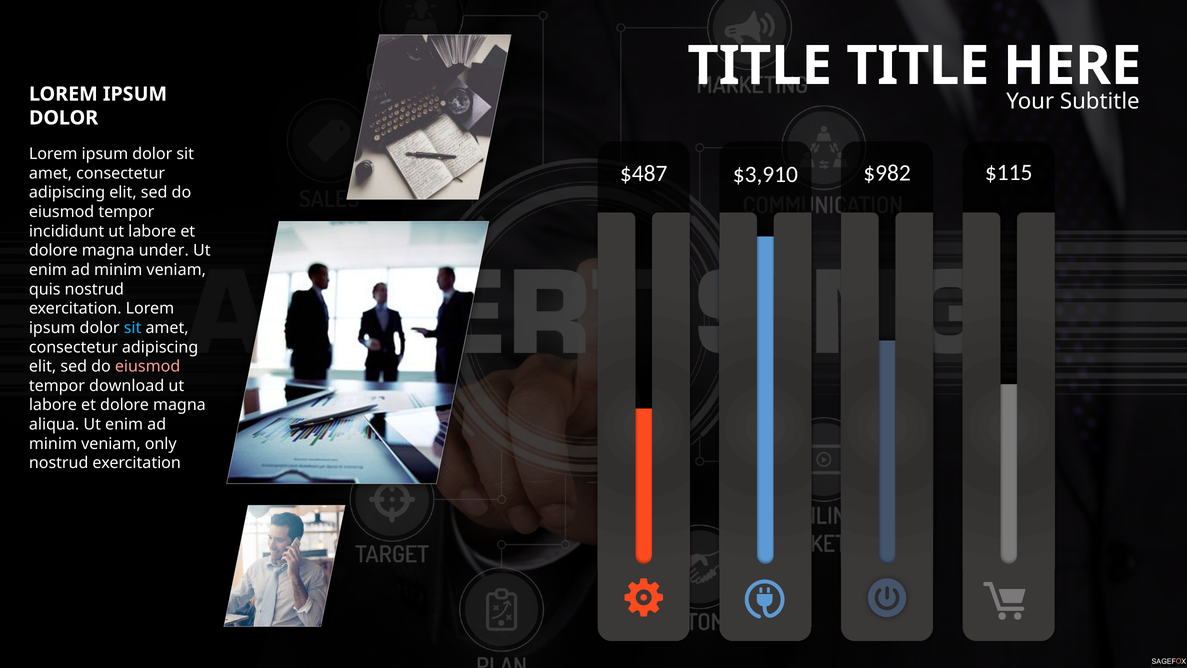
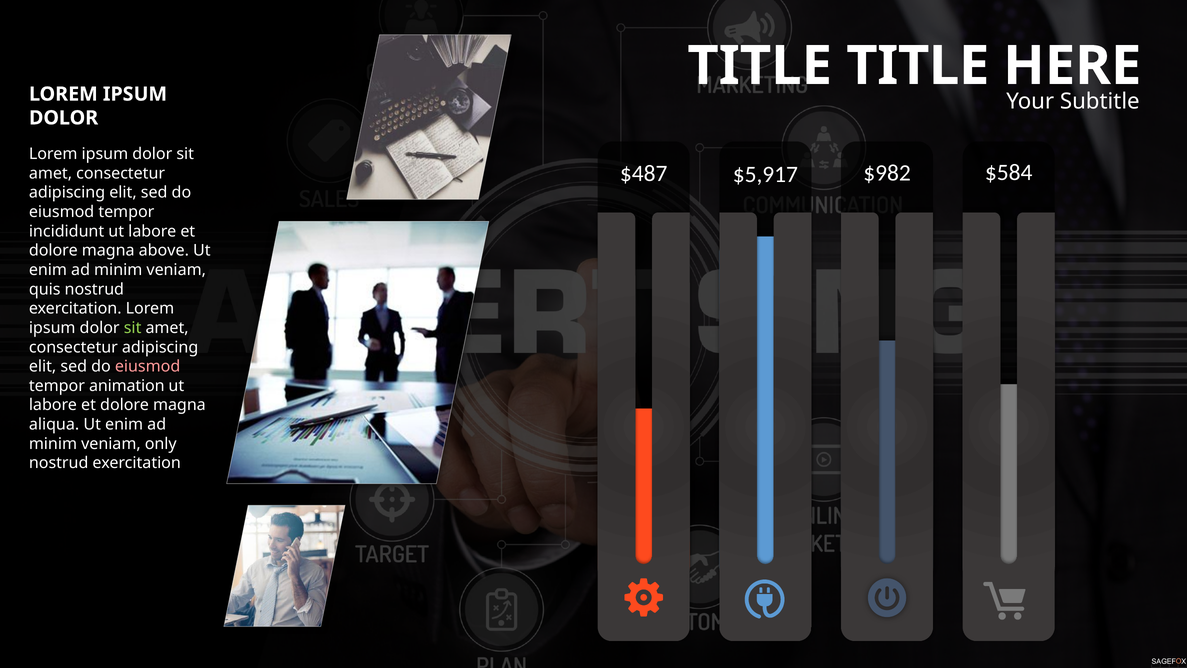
$3,910: $3,910 -> $5,917 (765, 174)
$115: $115 -> $584 (1009, 172)
under: under -> above (164, 250)
sit colour: light blue -> light green (133, 328)
download: download -> animation (127, 386)
